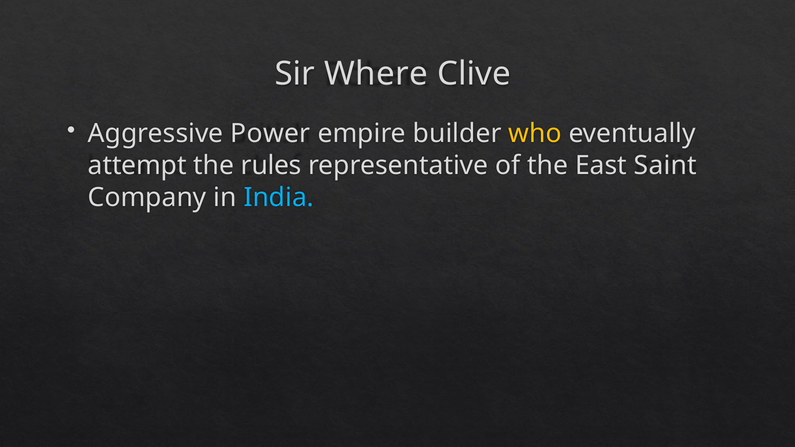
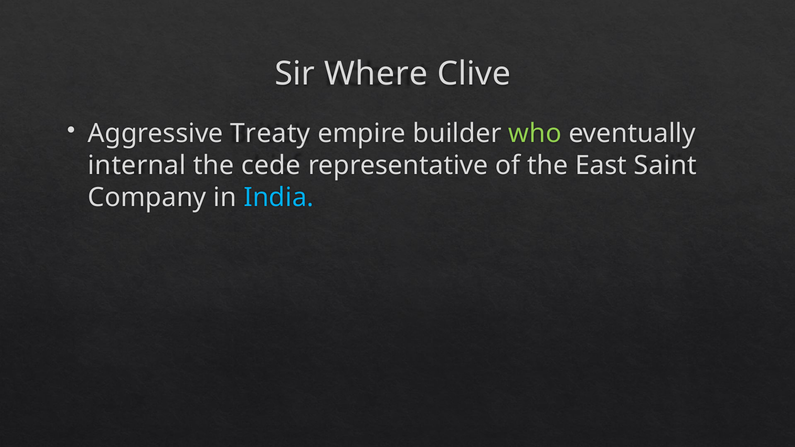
Power: Power -> Treaty (270, 134)
who colour: yellow -> light green (535, 134)
attempt: attempt -> internal (137, 166)
rules: rules -> cede (271, 166)
